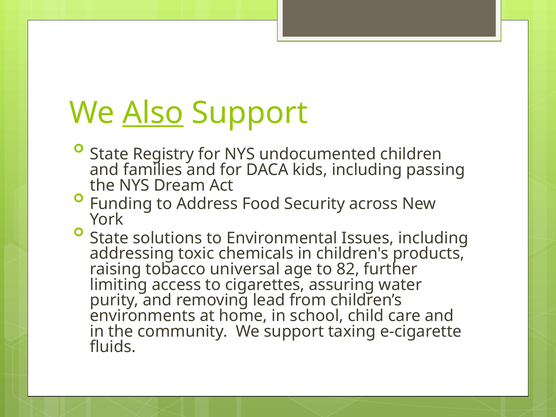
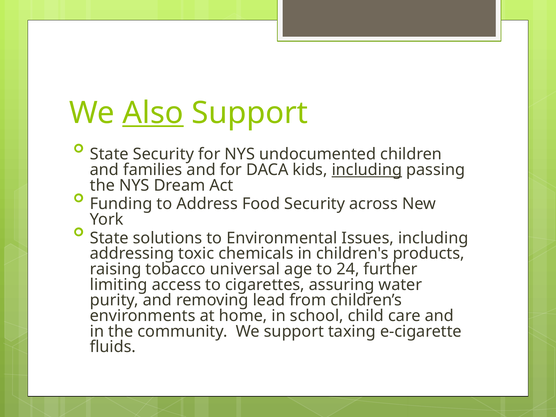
State Registry: Registry -> Security (163, 154)
including underline: none -> present (367, 170)
82: 82 -> 24 (348, 269)
